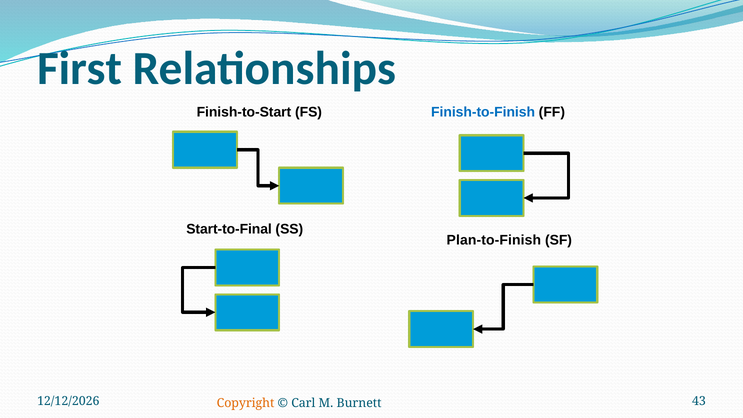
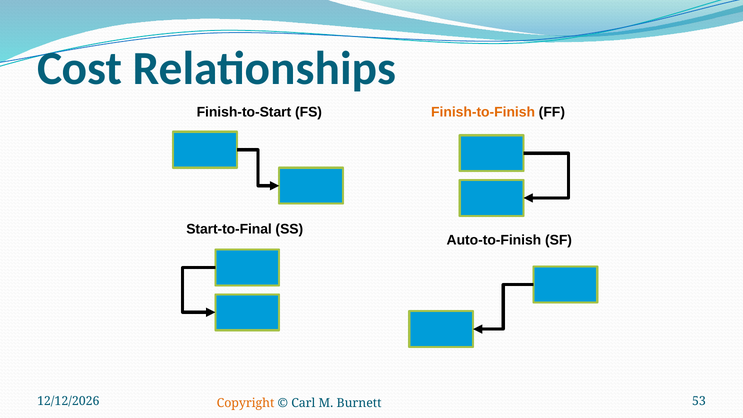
First: First -> Cost (80, 68)
Finish-to-Finish colour: blue -> orange (483, 112)
Plan-to-Finish: Plan-to-Finish -> Auto-to-Finish (494, 240)
43: 43 -> 53 (699, 401)
